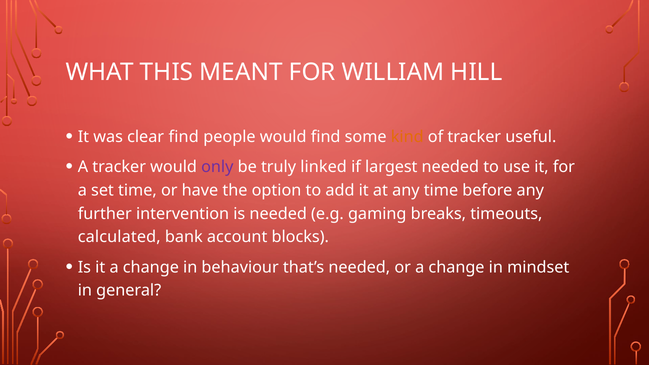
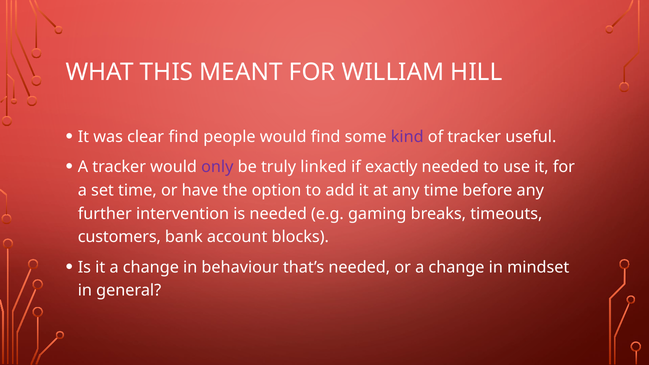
kind colour: orange -> purple (407, 137)
largest: largest -> exactly (391, 167)
calculated: calculated -> customers (119, 237)
